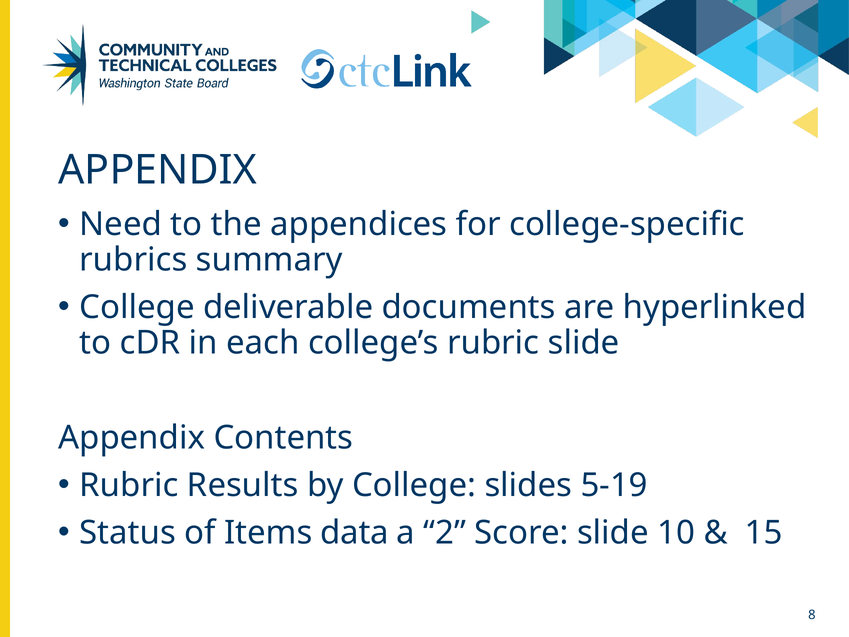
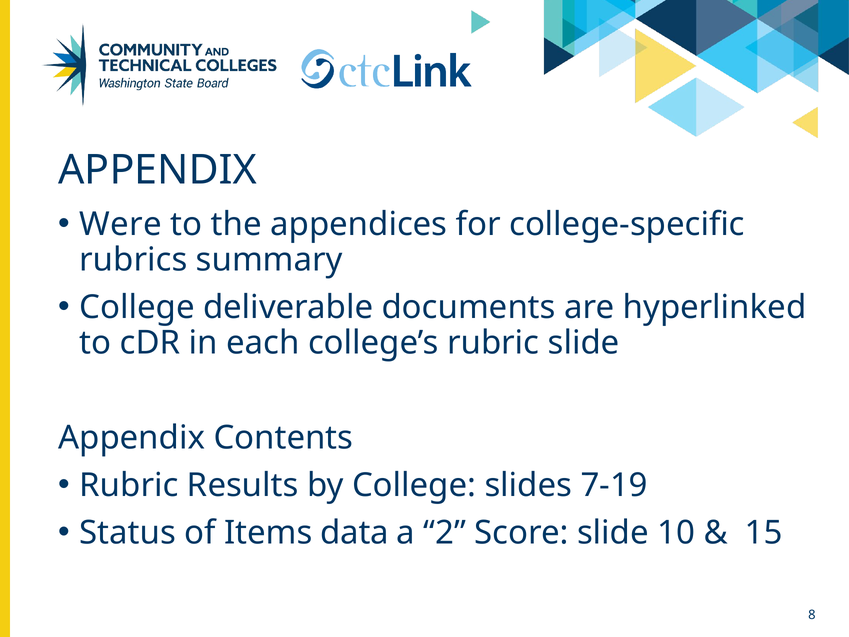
Need: Need -> Were (121, 224)
5-19: 5-19 -> 7-19 (614, 485)
